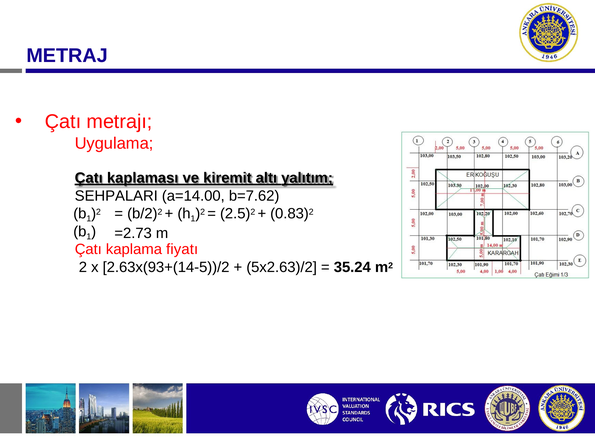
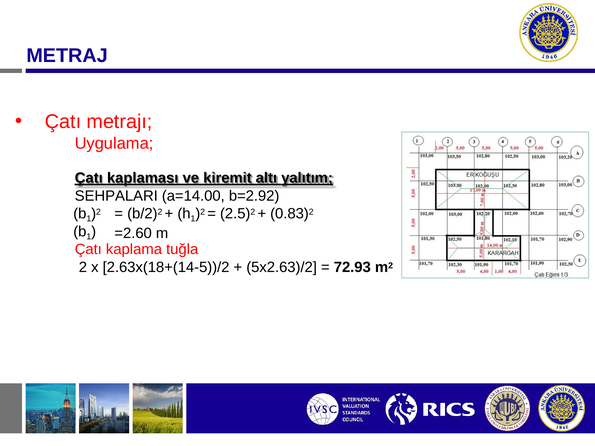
b=7.62: b=7.62 -> b=2.92 (254, 196)
=2.73: =2.73 -> =2.60 (133, 233)
fiyatı: fiyatı -> tuğla (182, 250)
2.63x(93+(14-5))/2: 2.63x(93+(14-5))/2 -> 2.63x(18+(14-5))/2 (166, 267)
35.24: 35.24 -> 72.93 (352, 267)
